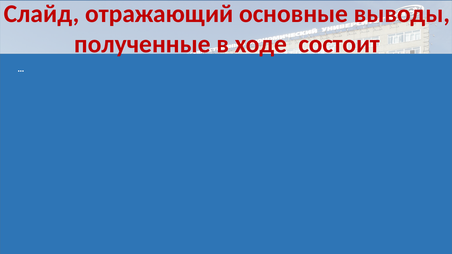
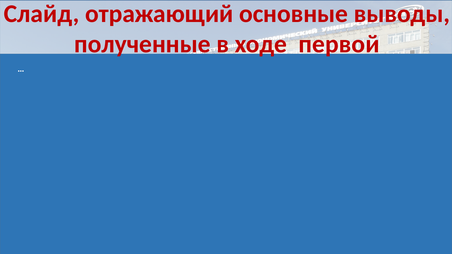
состоит: состоит -> первой (339, 44)
